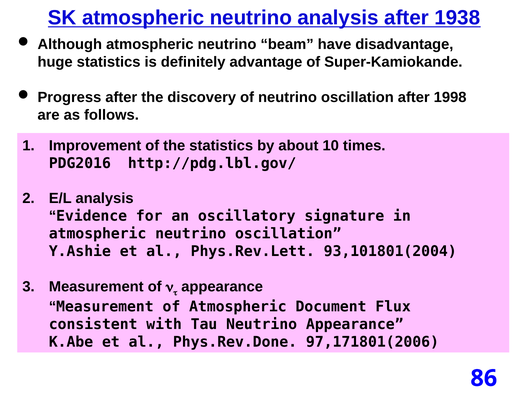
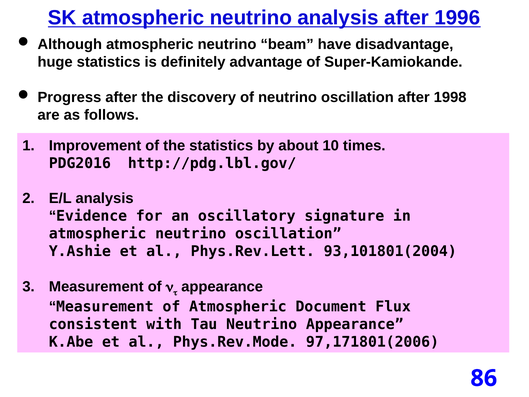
1938: 1938 -> 1996 (457, 18)
Phys.Rev.Done: Phys.Rev.Done -> Phys.Rev.Mode (235, 342)
